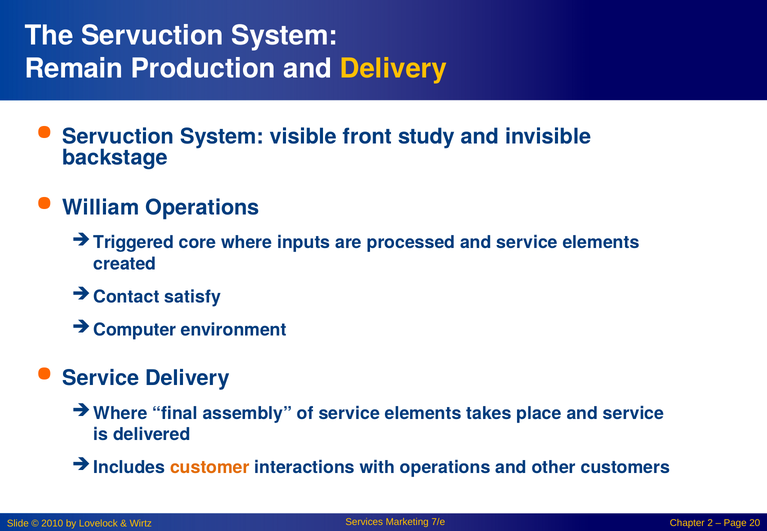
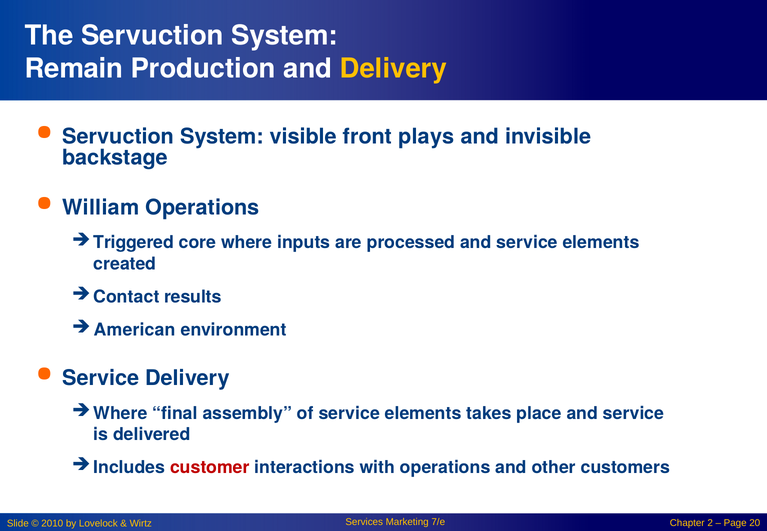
study: study -> plays (426, 137)
satisfy: satisfy -> results (193, 297)
Computer: Computer -> American (135, 330)
customer colour: orange -> red (210, 468)
